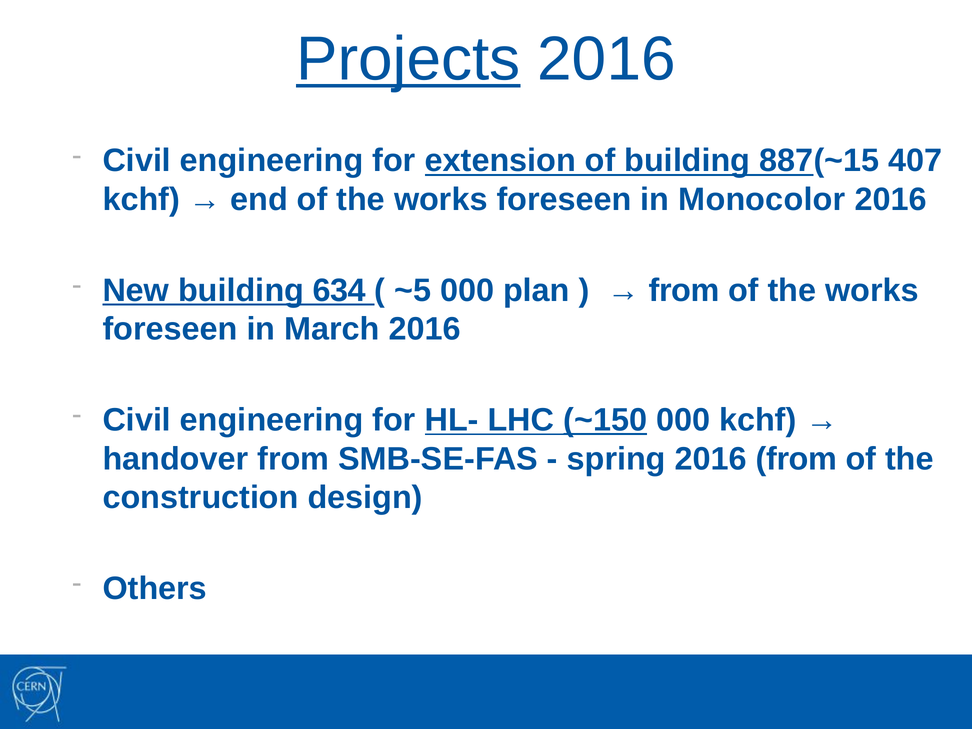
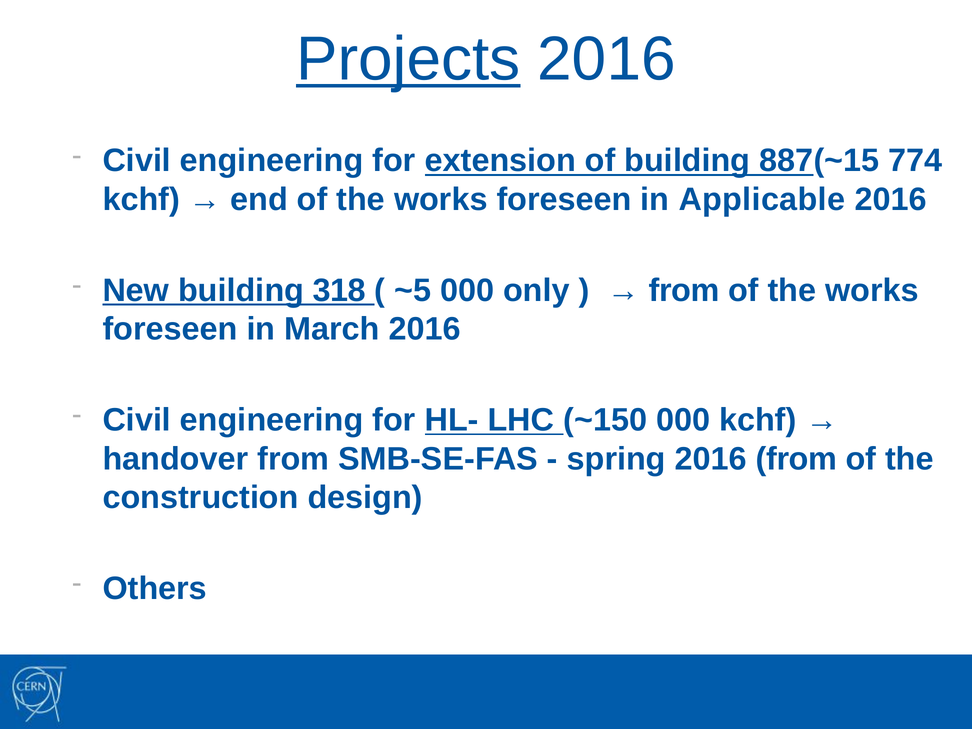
407: 407 -> 774 (915, 161)
Monocolor: Monocolor -> Applicable (762, 200)
634: 634 -> 318 (339, 290)
plan: plan -> only (536, 290)
~150 underline: present -> none (605, 420)
